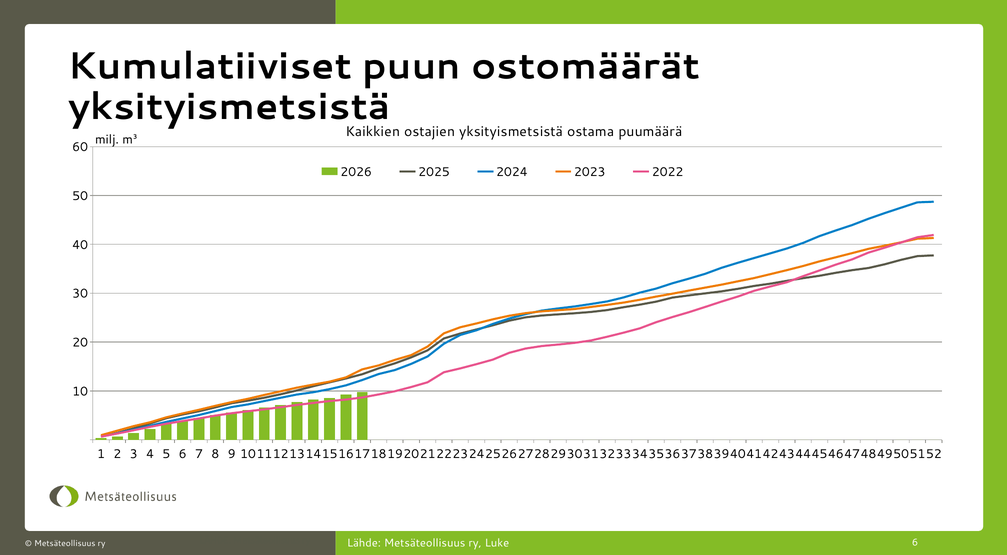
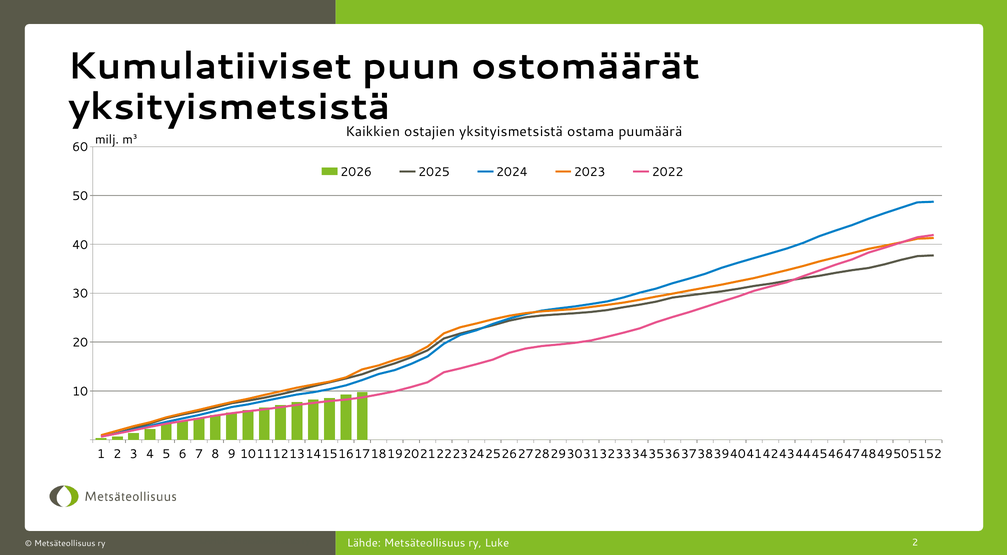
ry 6: 6 -> 2 (915, 543)
